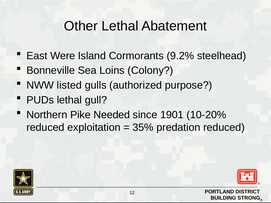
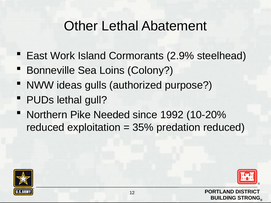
Were: Were -> Work (63, 56)
9.2%: 9.2% -> 2.9% (180, 56)
listed: listed -> ideas (69, 85)
1901: 1901 -> 1992 (172, 115)
